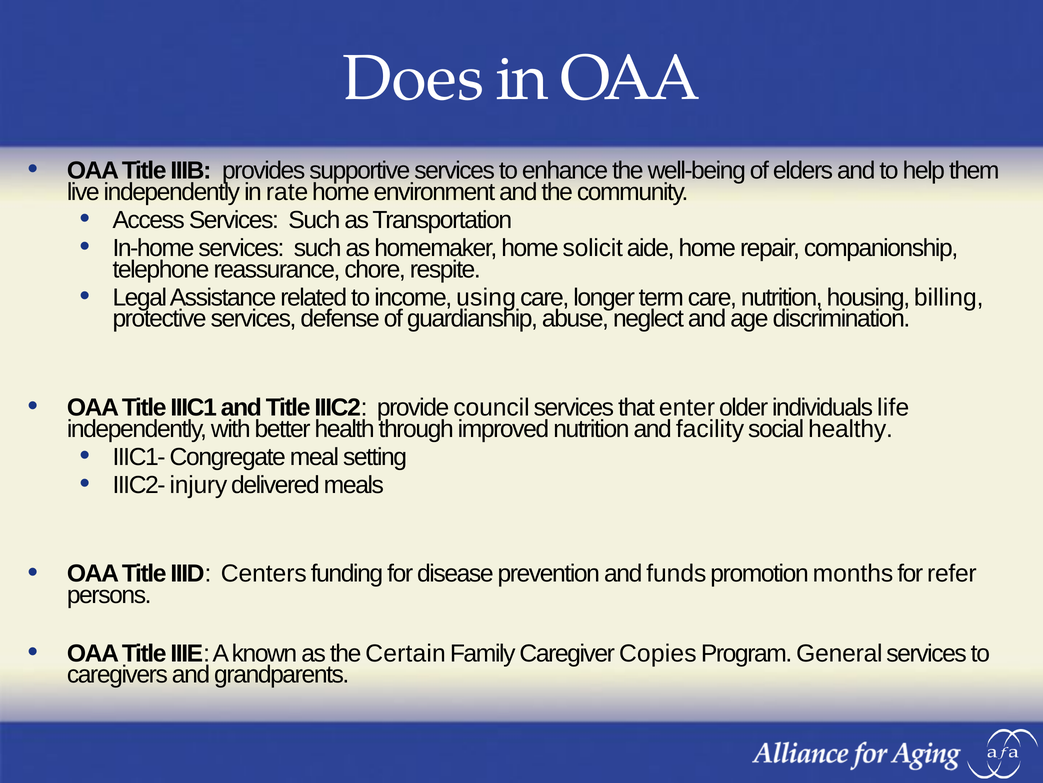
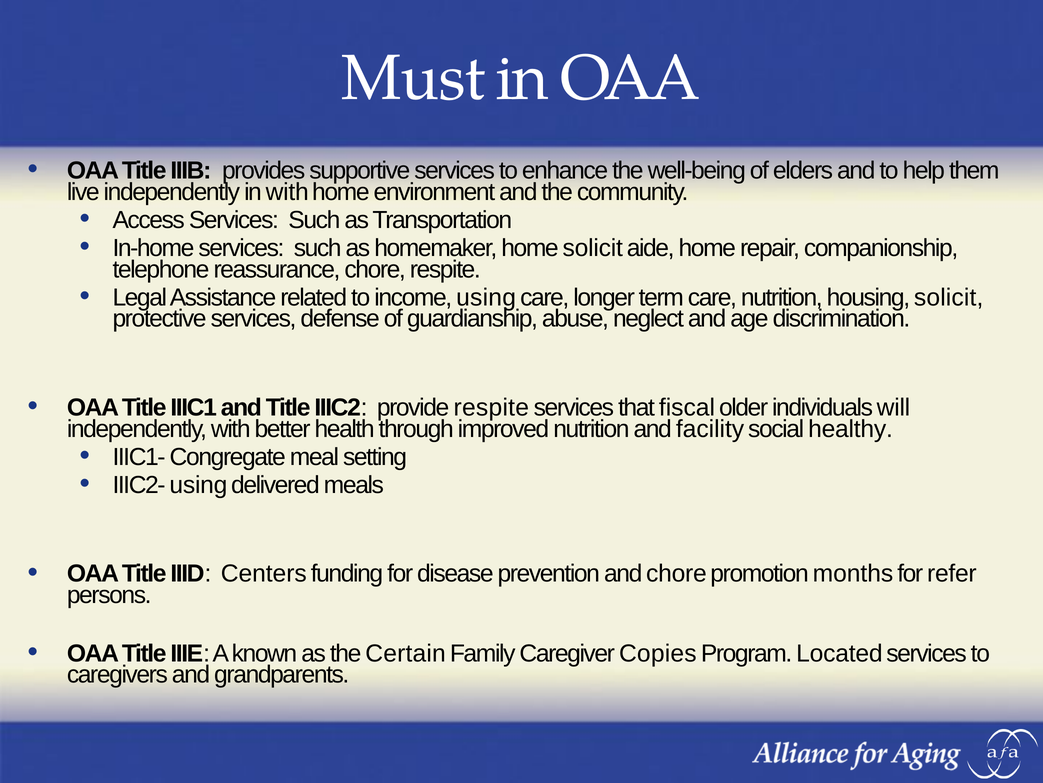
Does: Does -> Must (413, 78)
in rate: rate -> with (287, 192)
housing billing: billing -> solicit (949, 297)
provide council: council -> respite (491, 407)
enter: enter -> fiscal (687, 407)
life: life -> will (893, 407)
IIIC2- injury: injury -> using (198, 484)
and funds: funds -> chore (676, 573)
General: General -> Located (839, 653)
